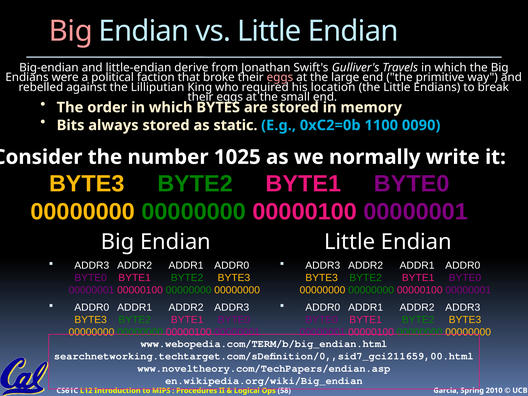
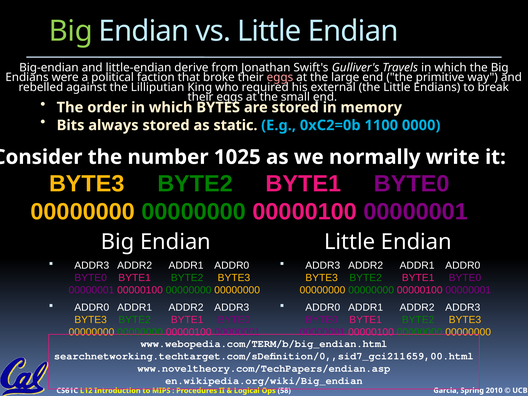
Big colour: pink -> light green (71, 31)
location: location -> external (333, 87)
0090: 0090 -> 0000 (421, 125)
